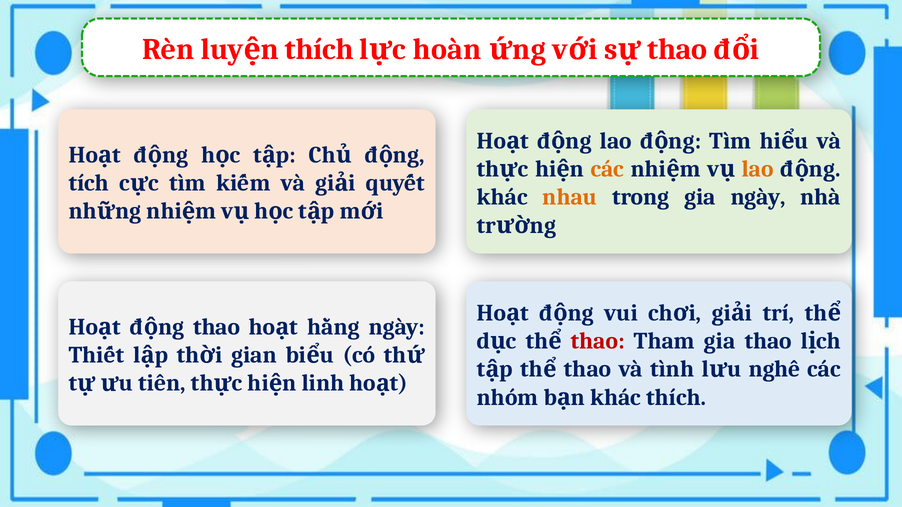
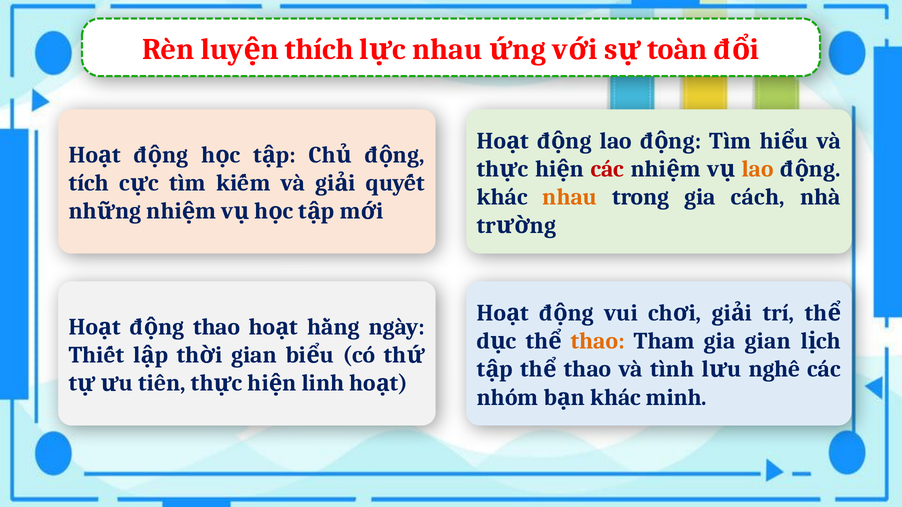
hoàn: hoàn -> nhau (447, 49)
thao: thao -> toàn (677, 49)
các colour: orange -> red (607, 169)
gia ngày: ngày -> cách (758, 197)
thao colour: red -> orange (598, 341)
gia thao: thao -> gian (768, 341)
khác thích: thích -> minh (676, 398)
